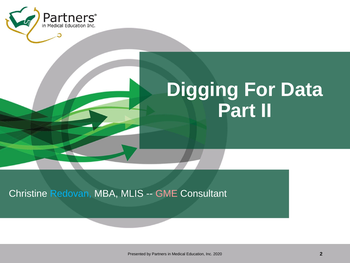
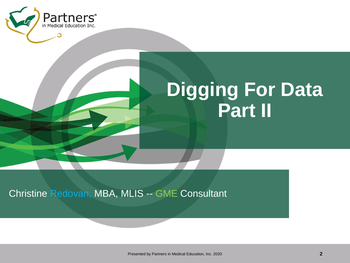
GME colour: pink -> light green (167, 193)
